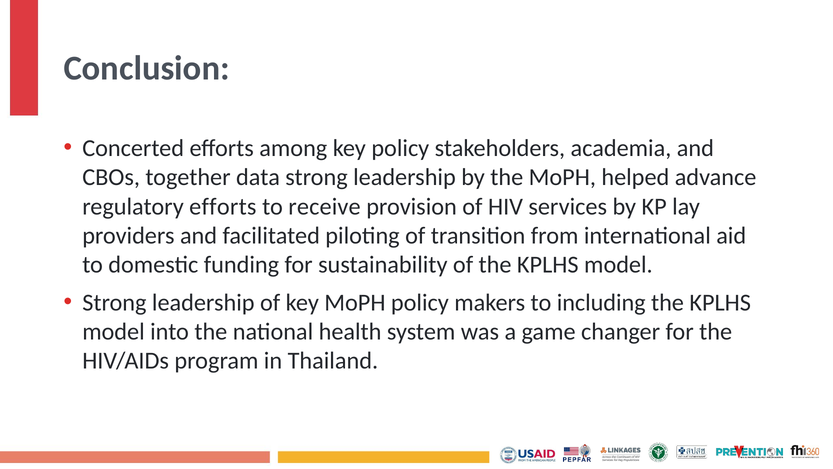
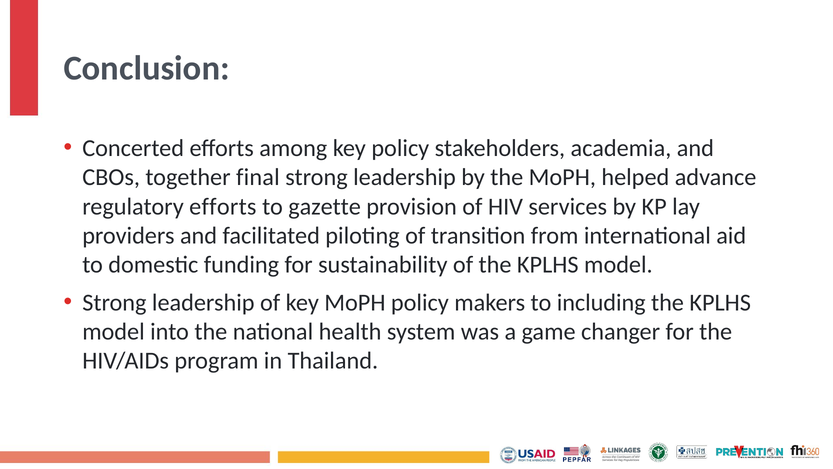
data: data -> final (258, 177)
receive: receive -> gazette (325, 206)
